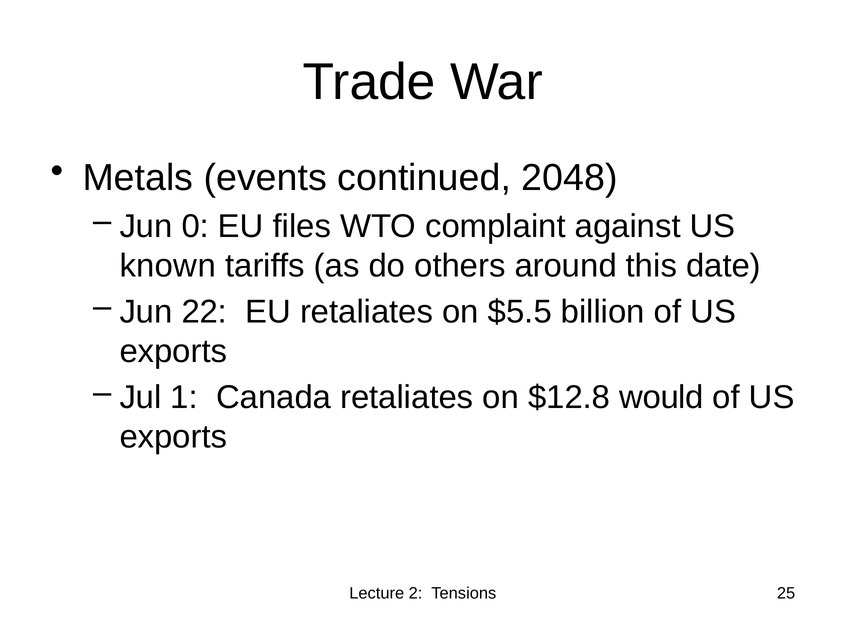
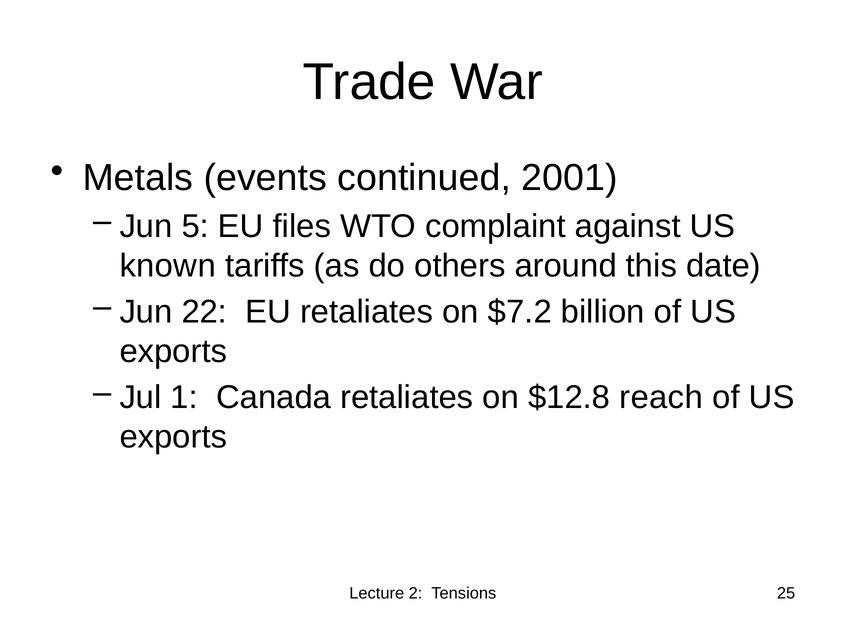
2048: 2048 -> 2001 (570, 177)
0: 0 -> 5 (195, 226)
$5.5: $5.5 -> $7.2 (520, 312)
would: would -> reach (661, 397)
